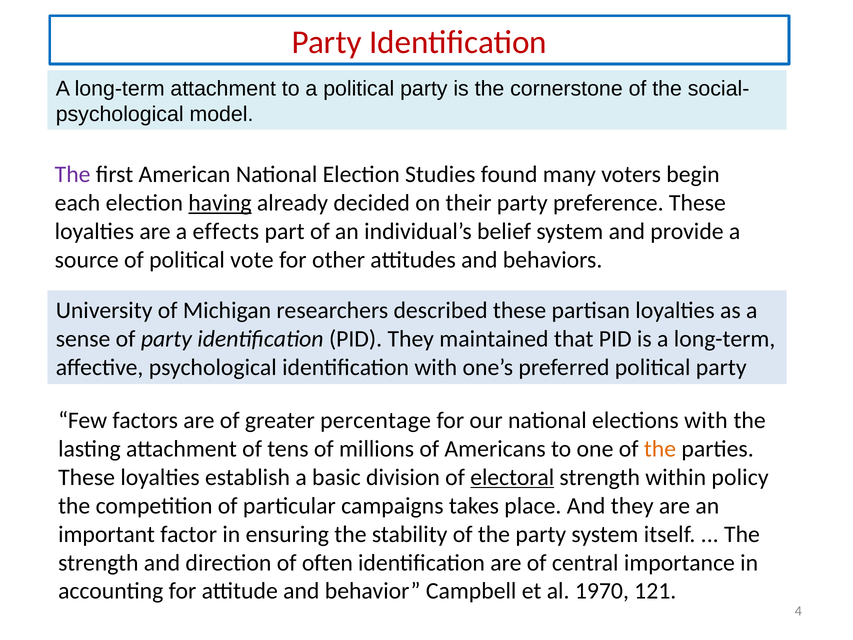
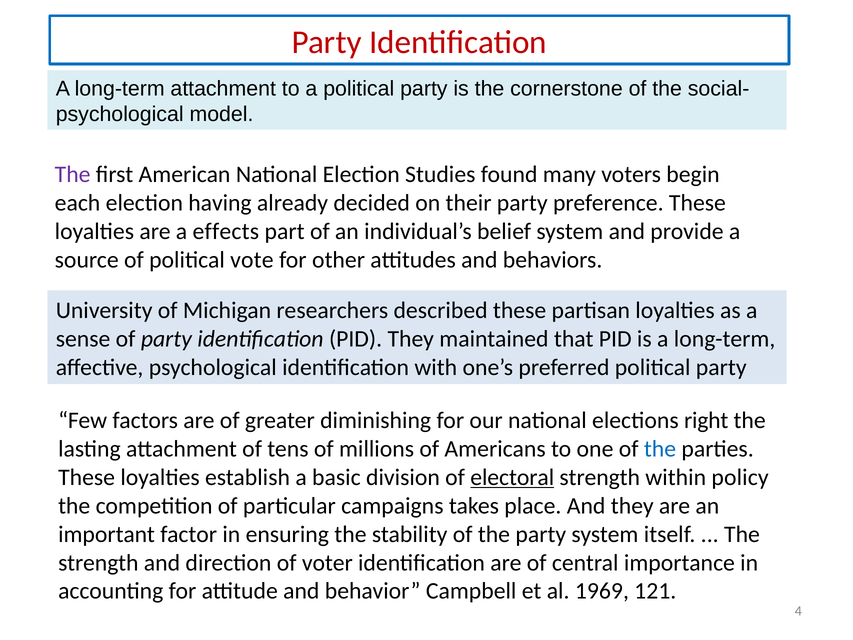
having underline: present -> none (220, 203)
percentage: percentage -> diminishing (376, 420)
elections with: with -> right (706, 420)
the colour: orange -> blue (660, 449)
often: often -> voter (327, 562)
1970: 1970 -> 1969 (602, 591)
